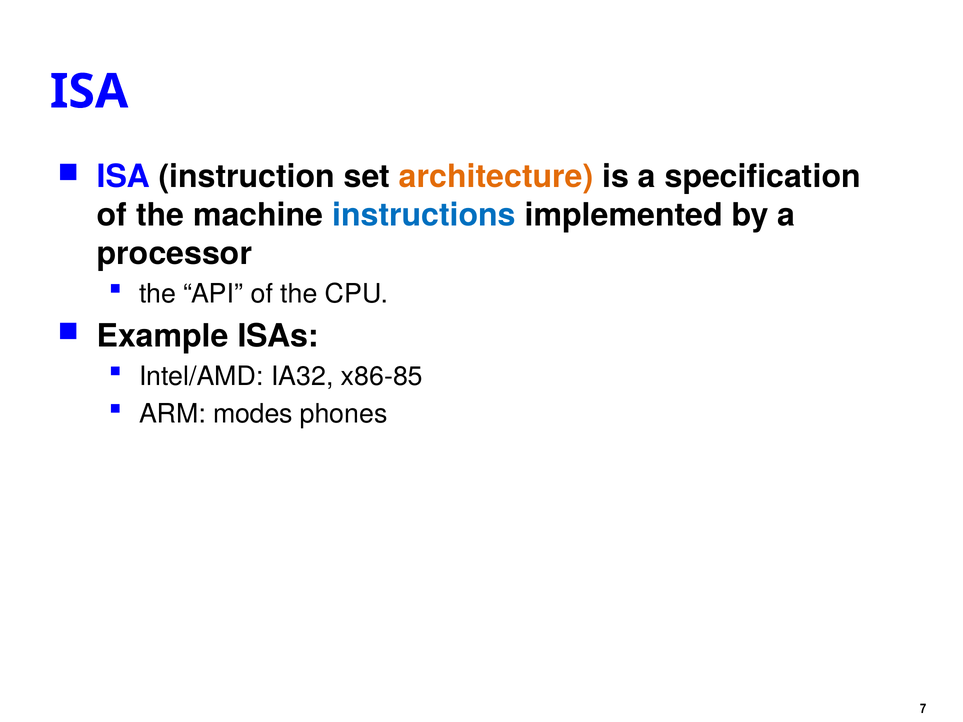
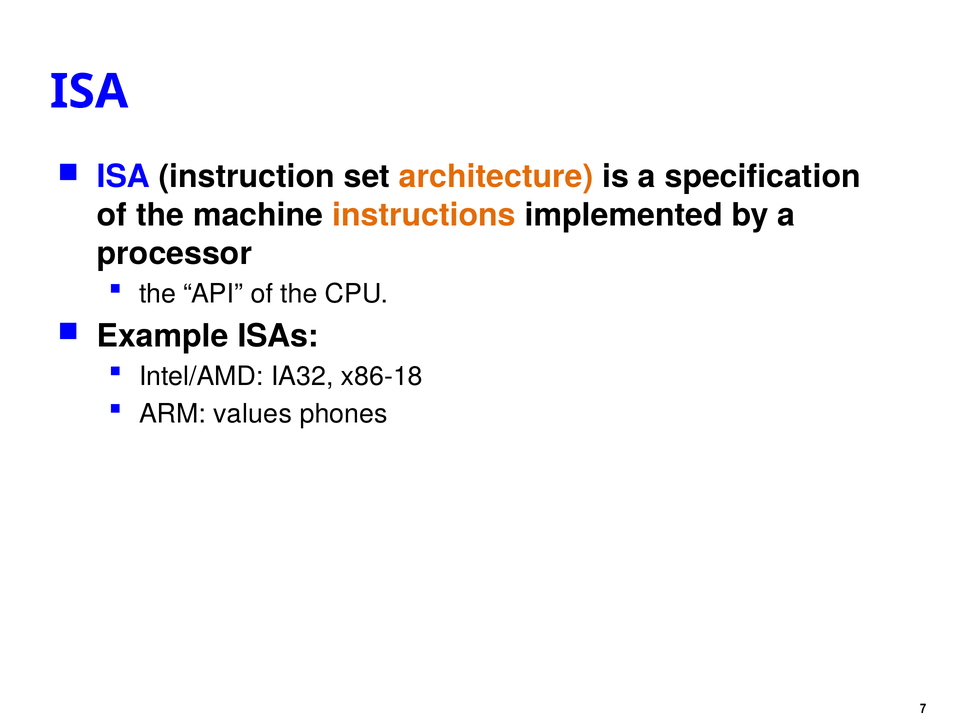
instructions colour: blue -> orange (424, 215)
x86-85: x86-85 -> x86-18 (382, 377)
modes: modes -> values (253, 414)
